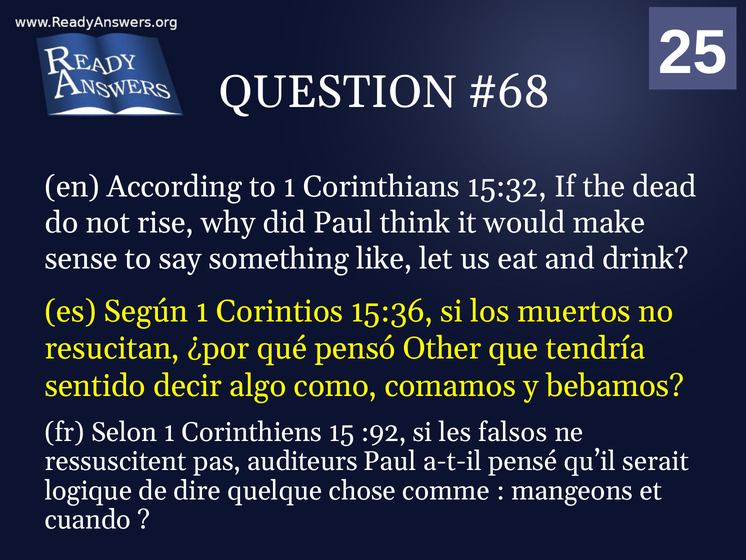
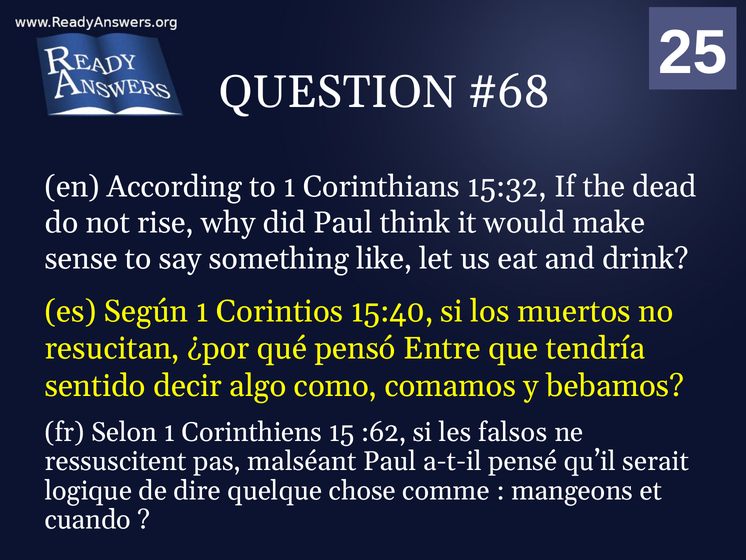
15:36: 15:36 -> 15:40 (392, 311)
Other: Other -> Entre (442, 348)
:92: :92 -> :62 (384, 432)
auditeurs: auditeurs -> malséant (302, 461)
